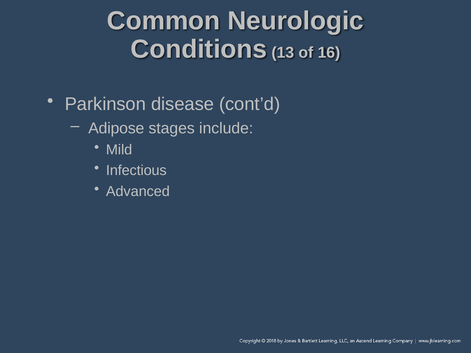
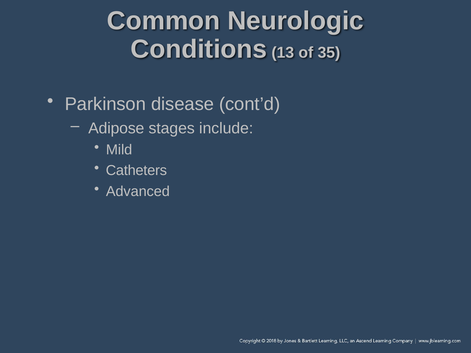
16: 16 -> 35 (329, 53)
Infectious: Infectious -> Catheters (136, 171)
